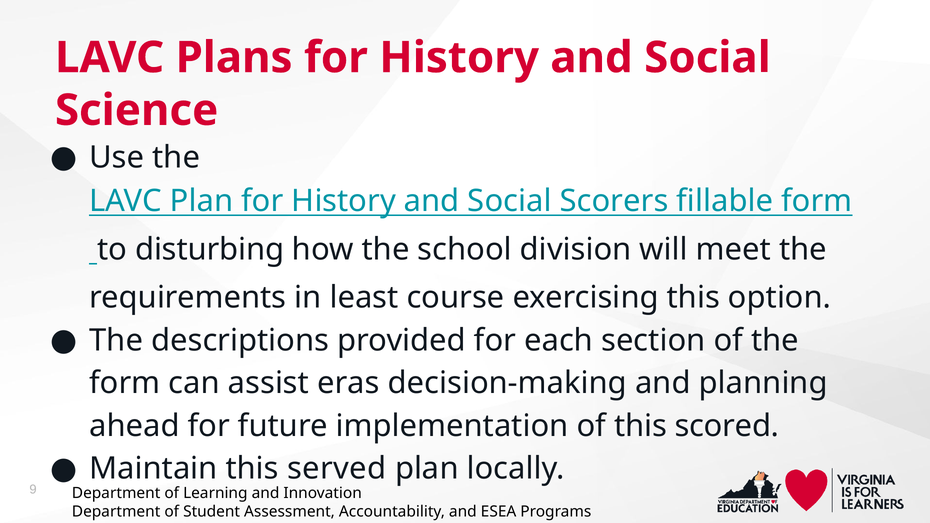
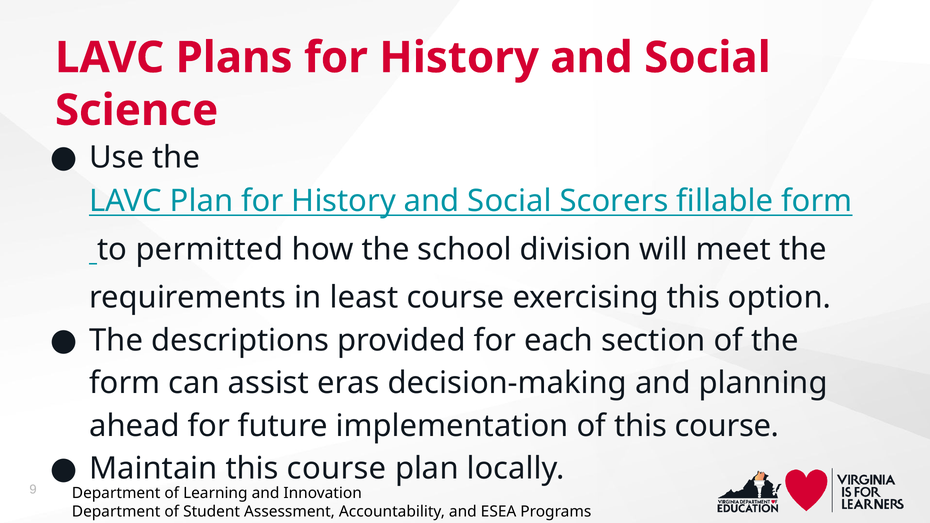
disturbing: disturbing -> permitted (209, 250)
of this scored: scored -> course (727, 426)
Maintain this served: served -> course (337, 469)
